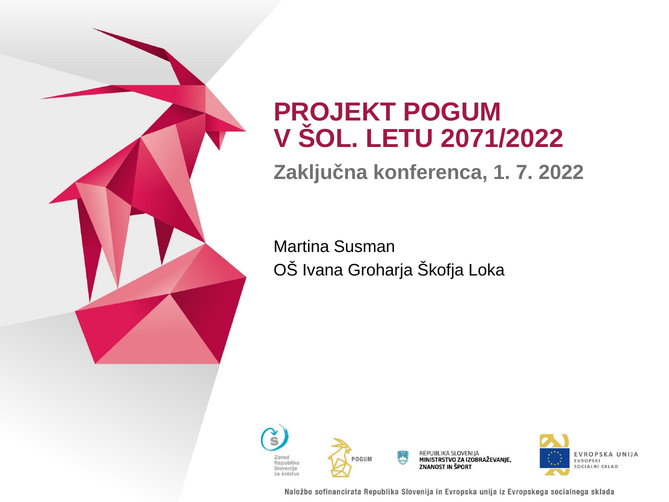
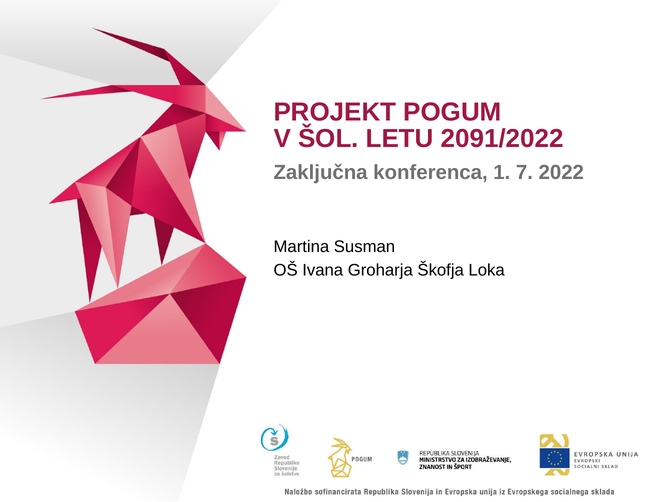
2071/2022: 2071/2022 -> 2091/2022 (502, 138)
